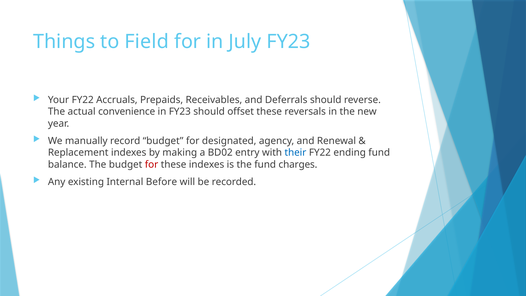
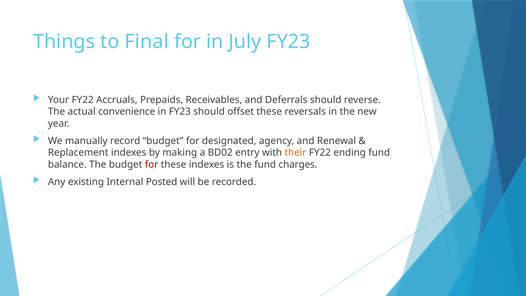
Field: Field -> Final (147, 41)
their colour: blue -> orange (295, 153)
Before: Before -> Posted (162, 182)
